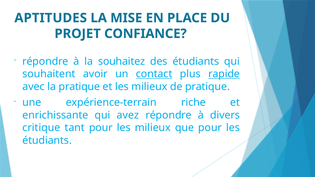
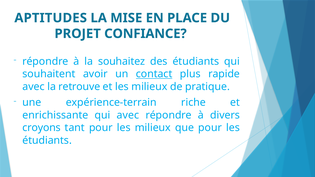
rapide underline: present -> none (224, 74)
la pratique: pratique -> retrouve (79, 87)
qui avez: avez -> avec (128, 115)
critique: critique -> croyons (42, 128)
